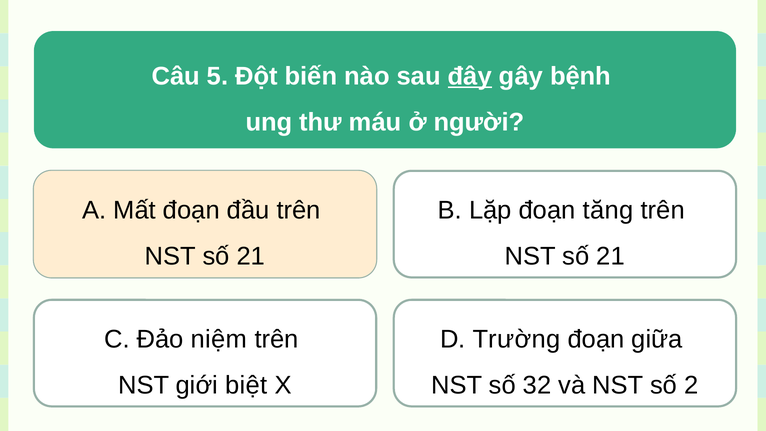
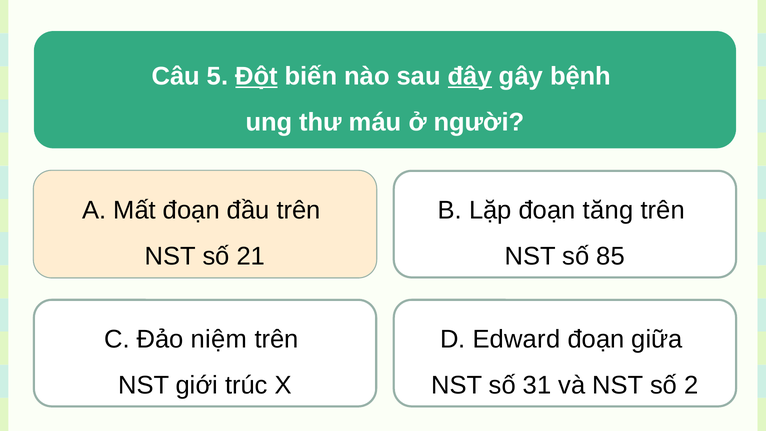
Đột underline: none -> present (257, 76)
21: 21 -> 85 (611, 256)
Trường: Trường -> Edward (516, 339)
biệt: biệt -> trúc (246, 385)
32: 32 -> 31 (537, 385)
